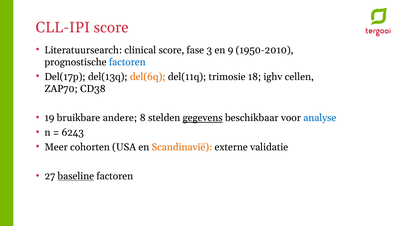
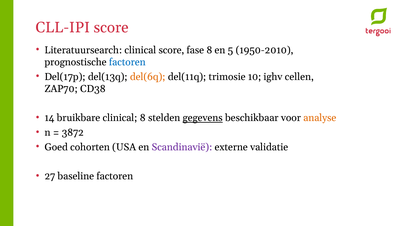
fase 3: 3 -> 8 (209, 50)
9: 9 -> 5 (230, 50)
18: 18 -> 10 (255, 77)
19: 19 -> 14 (49, 118)
bruikbare andere: andere -> clinical (120, 118)
analyse colour: blue -> orange (320, 118)
6243: 6243 -> 3872 (73, 133)
Meer: Meer -> Goed (56, 147)
Scandinavië colour: orange -> purple (182, 147)
baseline underline: present -> none (76, 176)
